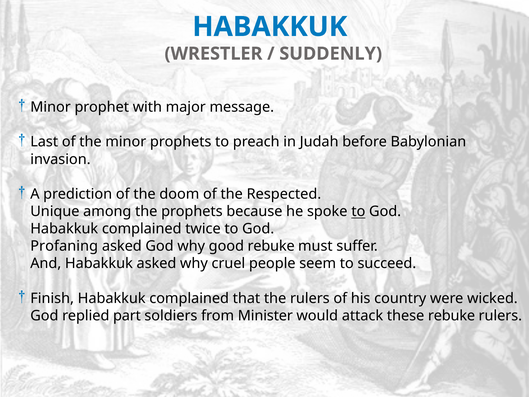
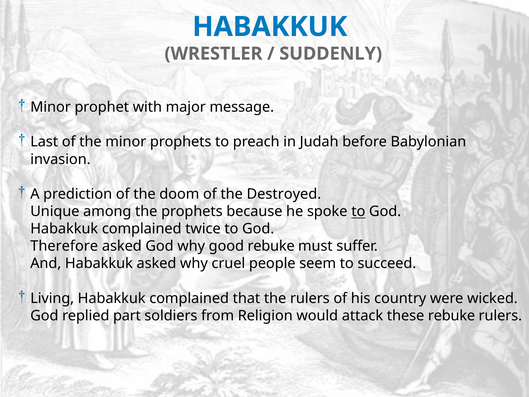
Respected: Respected -> Destroyed (284, 194)
Profaning: Profaning -> Therefore (64, 246)
Finish: Finish -> Living (52, 298)
Minister: Minister -> Religion (265, 315)
